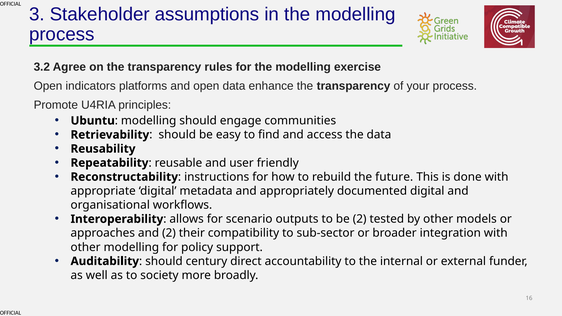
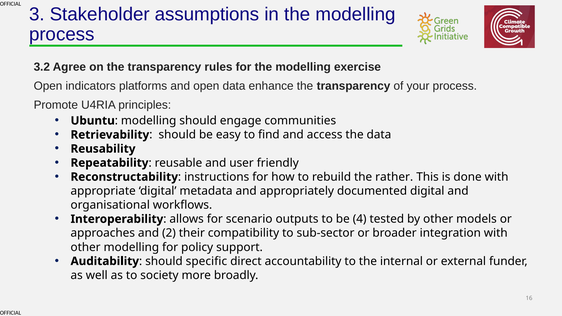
future: future -> rather (394, 177)
be 2: 2 -> 4 (360, 219)
century: century -> specific (206, 261)
